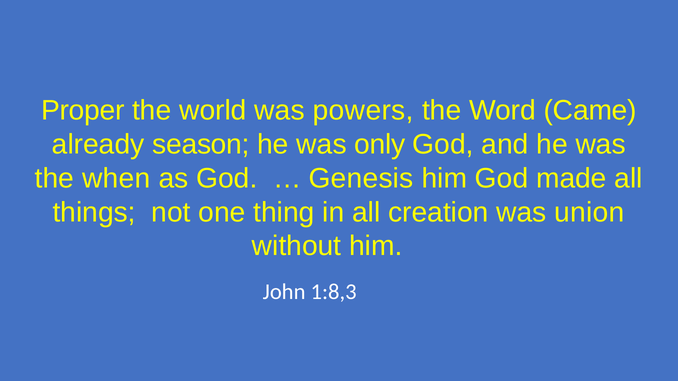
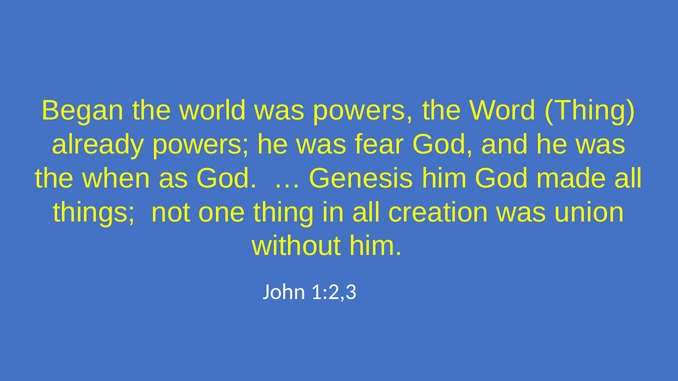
Proper: Proper -> Began (83, 111)
Word Came: Came -> Thing (590, 111)
already season: season -> powers (201, 145)
only: only -> fear (379, 145)
1:8,3: 1:8,3 -> 1:2,3 (334, 292)
